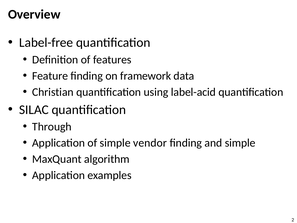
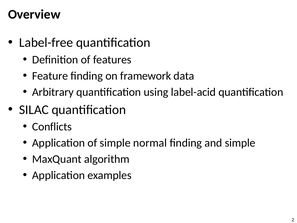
Christian: Christian -> Arbitrary (53, 92)
Through: Through -> Conflicts (52, 127)
vendor: vendor -> normal (150, 143)
